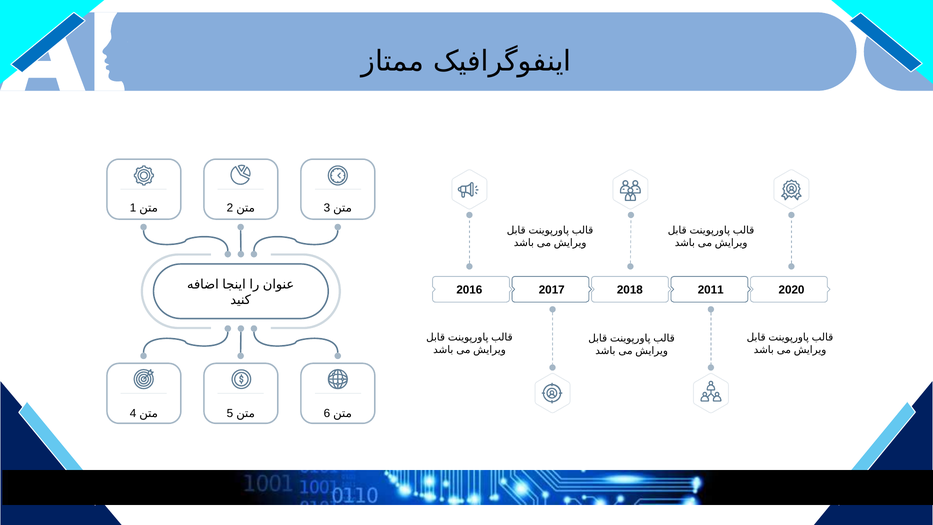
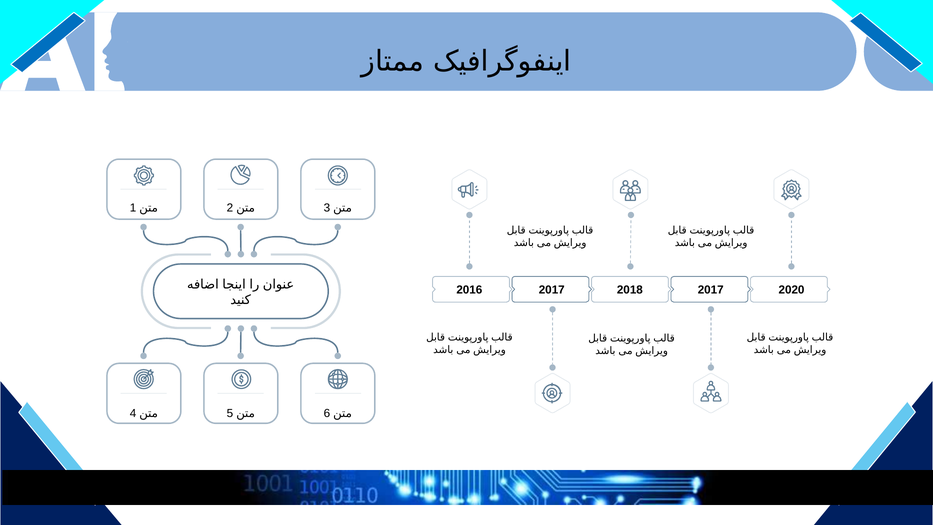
2018 2011: 2011 -> 2017 (711, 290)
